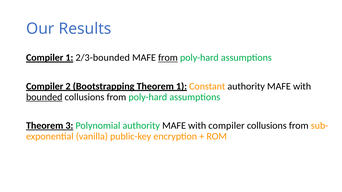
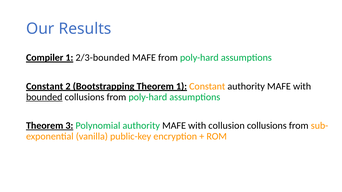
from underline: present -> none (168, 58)
Compiler: Compiler -> Constant (45, 86)
with compiler: compiler -> collusion (227, 126)
